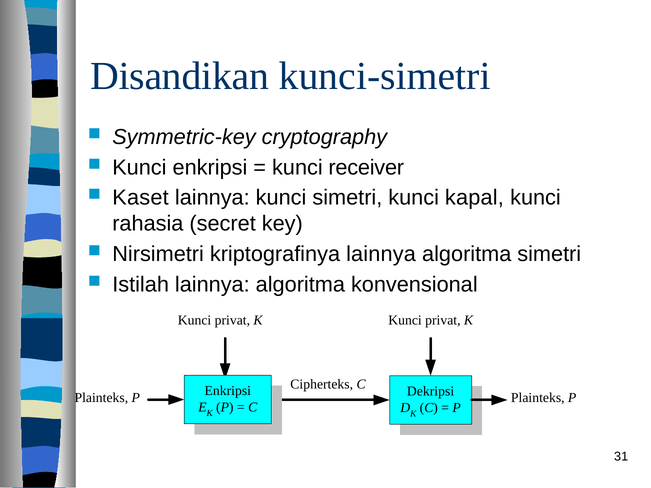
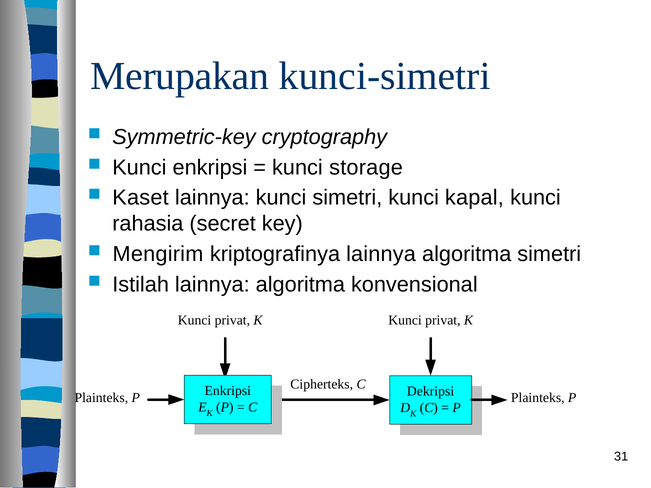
Disandikan: Disandikan -> Merupakan (180, 76)
receiver: receiver -> storage (366, 168)
Nirsimetri: Nirsimetri -> Mengirim (158, 254)
